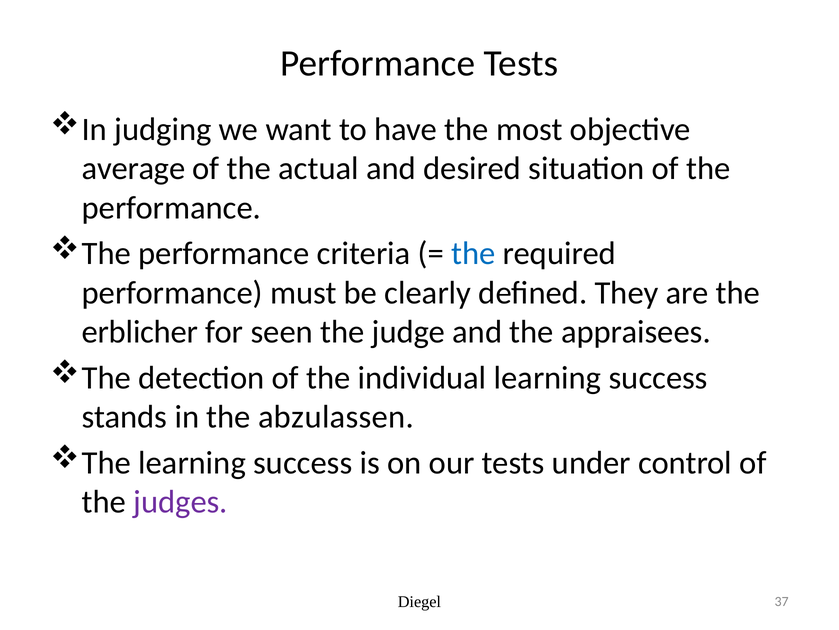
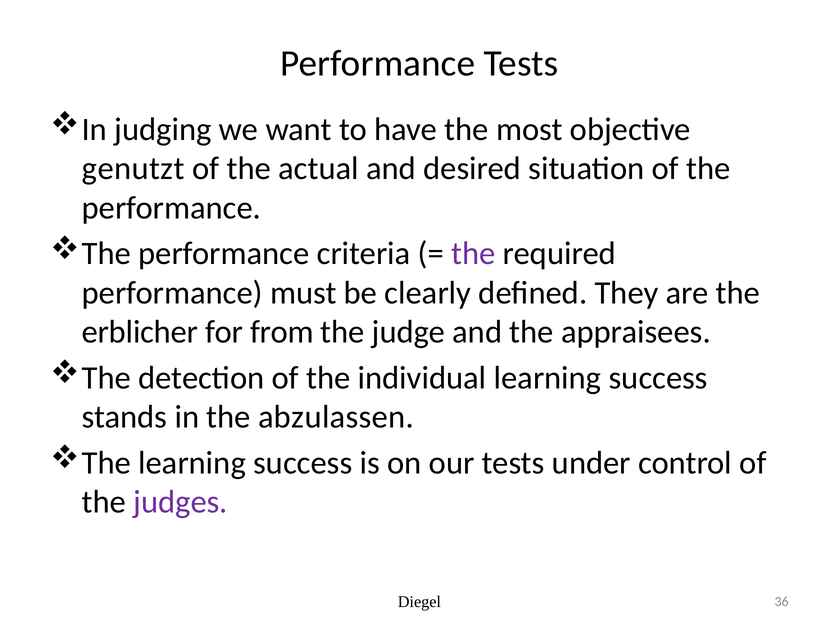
average: average -> genutzt (133, 168)
the colour: blue -> purple (473, 253)
seen: seen -> from (282, 332)
37: 37 -> 36 (782, 601)
